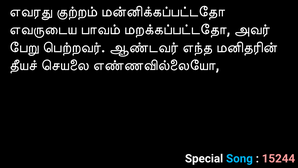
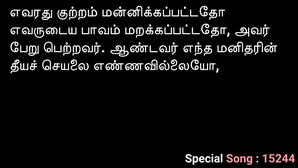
Song colour: light blue -> pink (239, 158)
